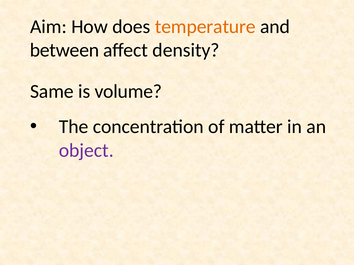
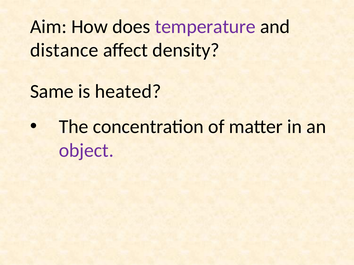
temperature colour: orange -> purple (205, 27)
between: between -> distance (64, 50)
volume: volume -> heated (128, 92)
